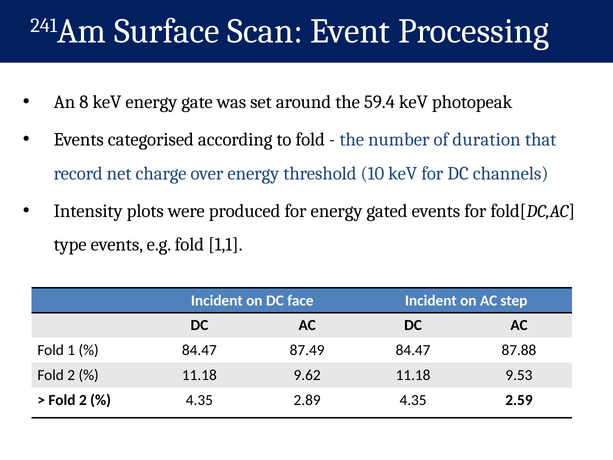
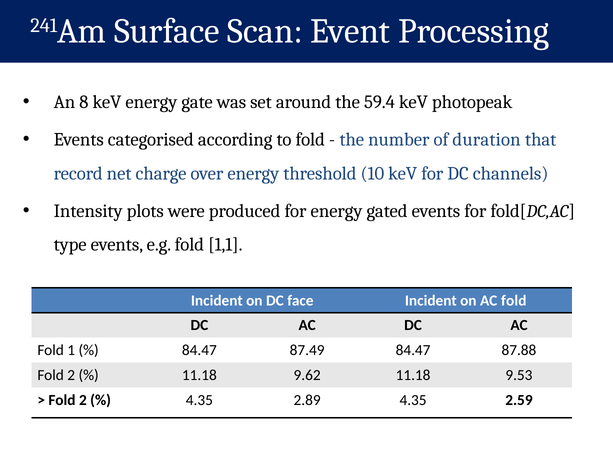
on AC step: step -> fold (514, 300)
